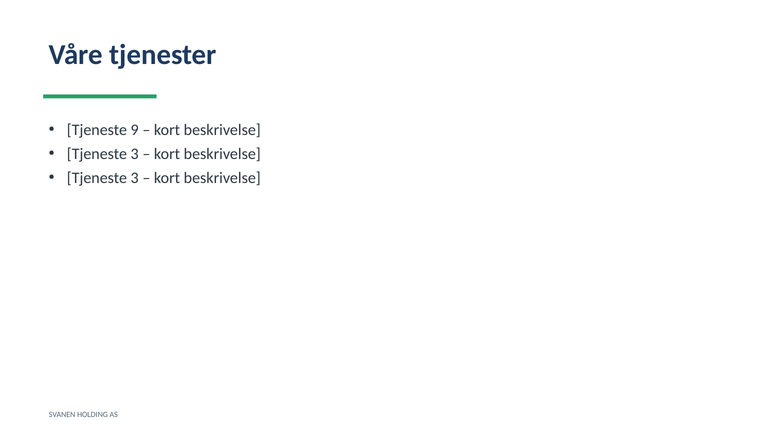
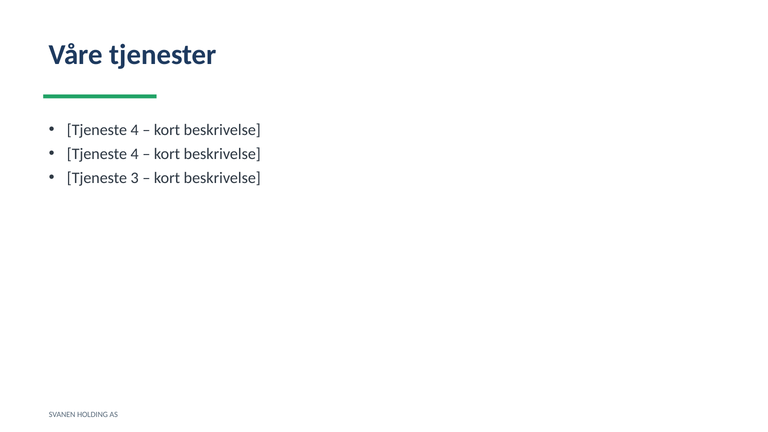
9: 9 -> 4 (135, 130)
3: 3 -> 4 (135, 154)
